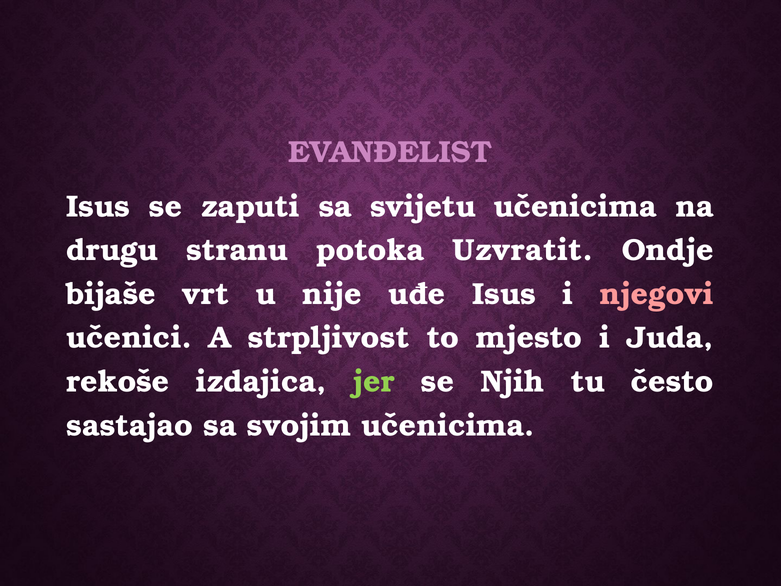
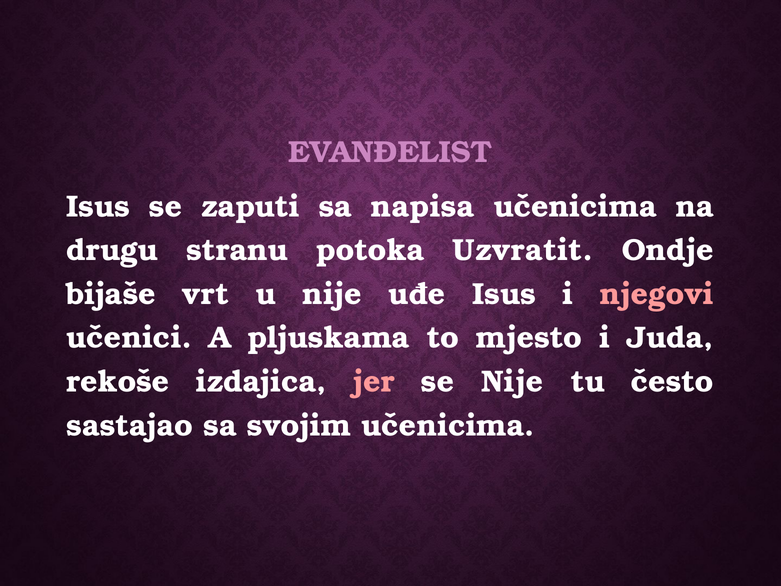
svijetu: svijetu -> napisa (423, 207)
strpljivost: strpljivost -> pljuskama (329, 338)
jer colour: light green -> pink (374, 382)
se Njih: Njih -> Nije (512, 382)
